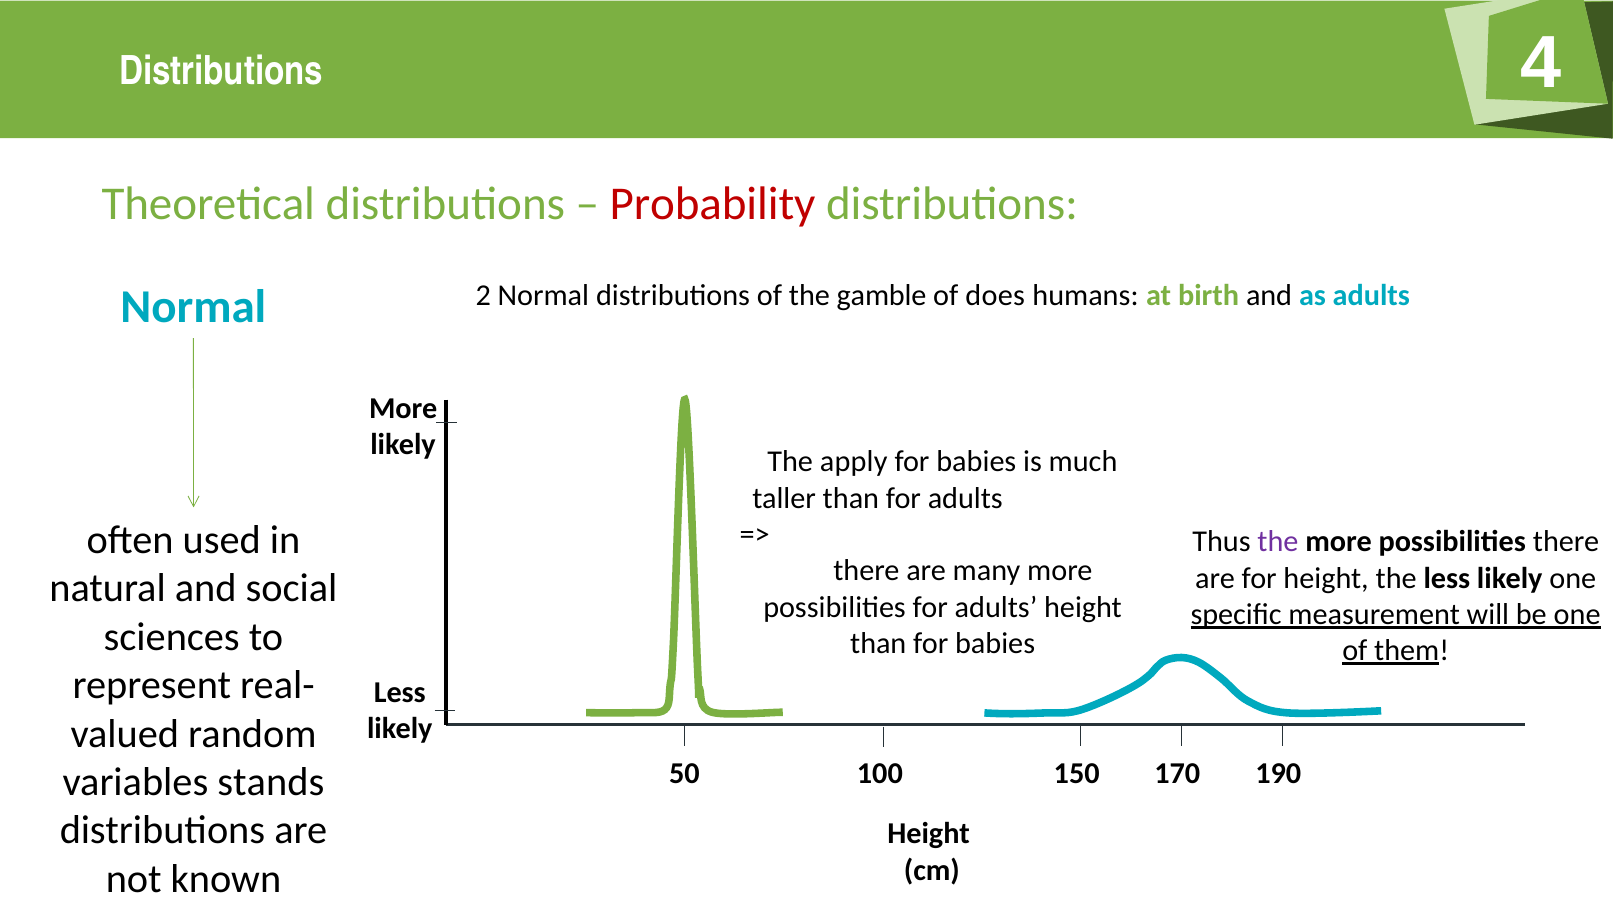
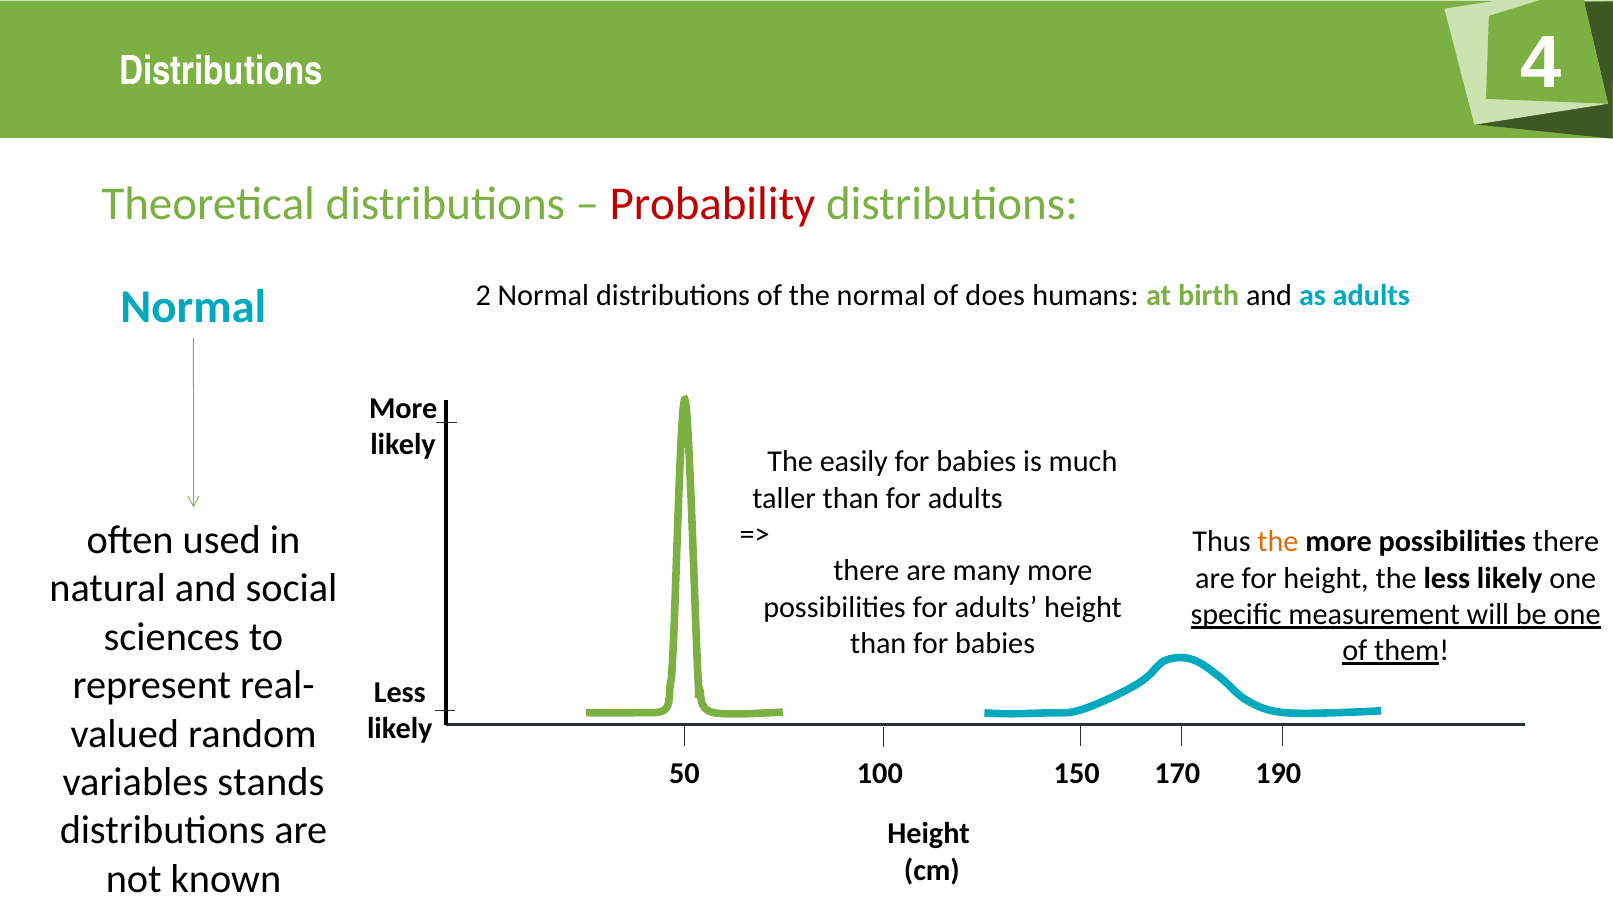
the gamble: gamble -> normal (881, 296)
apply: apply -> easily (854, 462)
the colour: purple -> orange (1278, 542)
